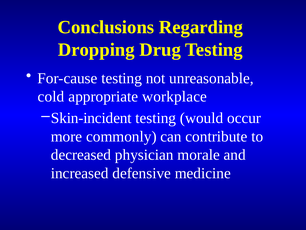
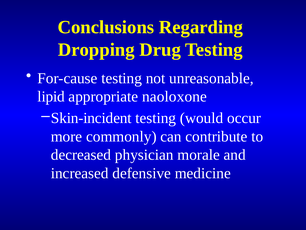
cold: cold -> lipid (51, 96)
workplace: workplace -> naoloxone (175, 96)
